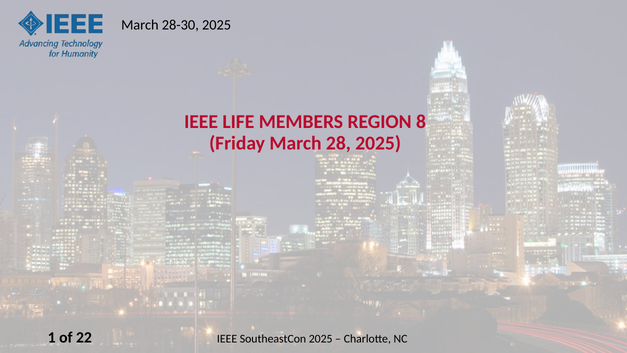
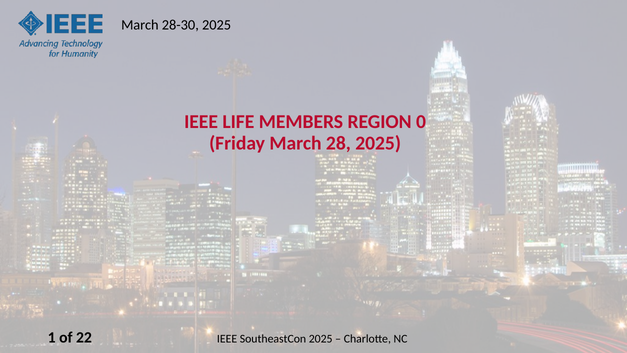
8: 8 -> 0 (421, 122)
